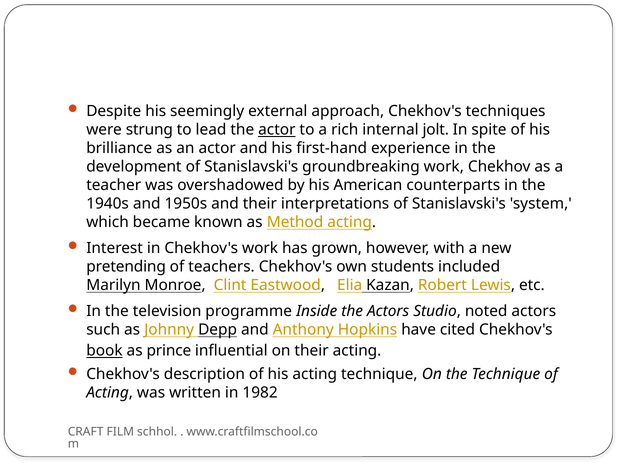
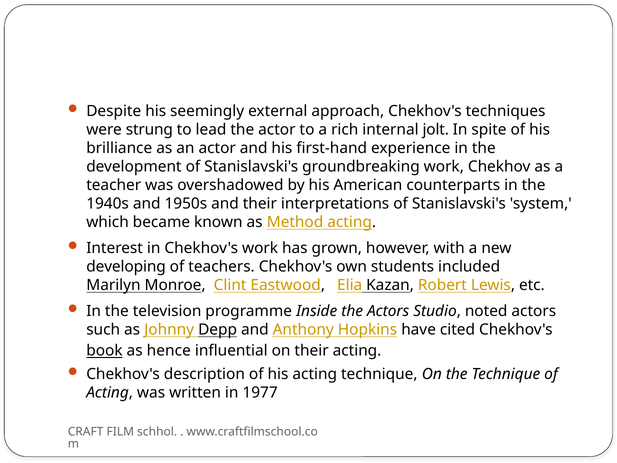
actor underline: present -> none (277, 130)
pretending: pretending -> developing (126, 267)
prince: prince -> hence (169, 351)
1982: 1982 -> 1977 (260, 393)
